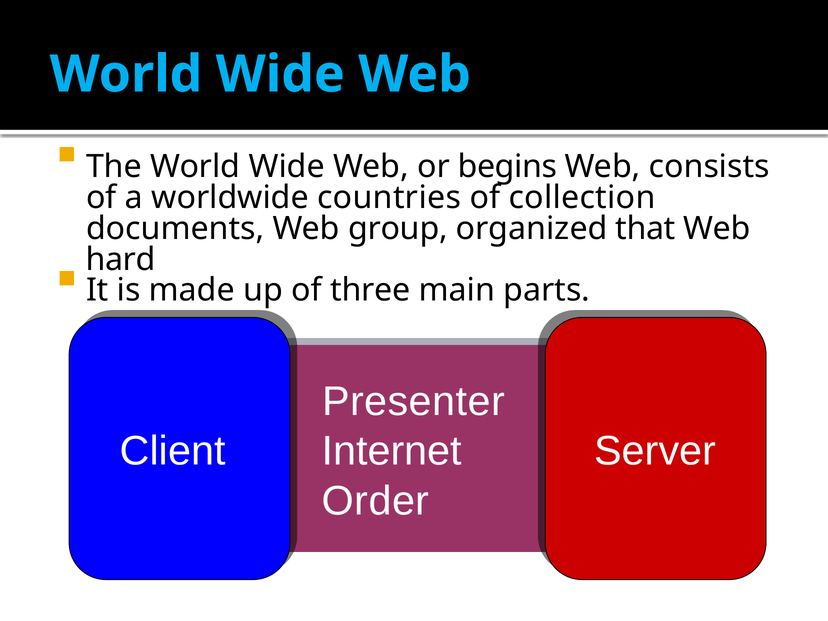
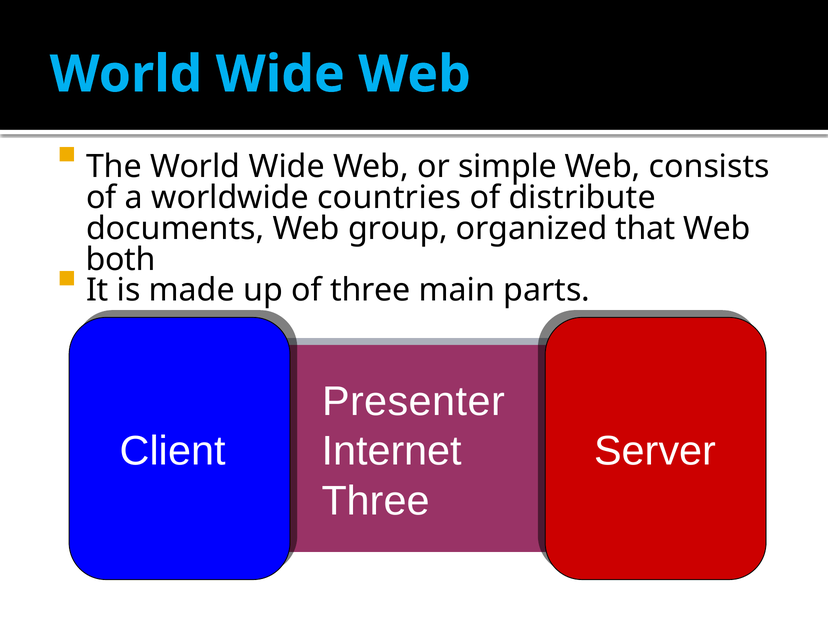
begins: begins -> simple (508, 167)
collection: collection -> distribute (582, 198)
hard: hard -> both (121, 259)
Order: Order -> Three (376, 501)
